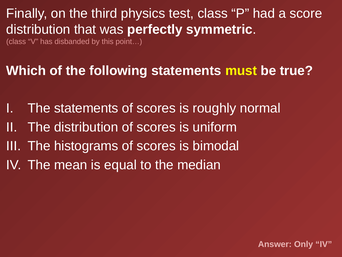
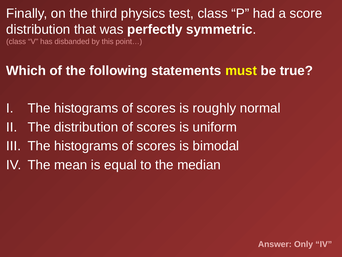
statements: statements -> histograms (86, 108)
